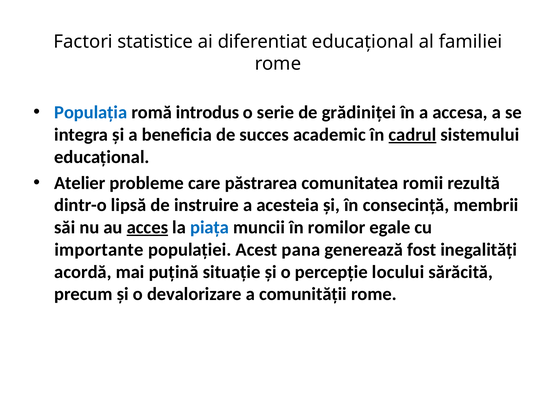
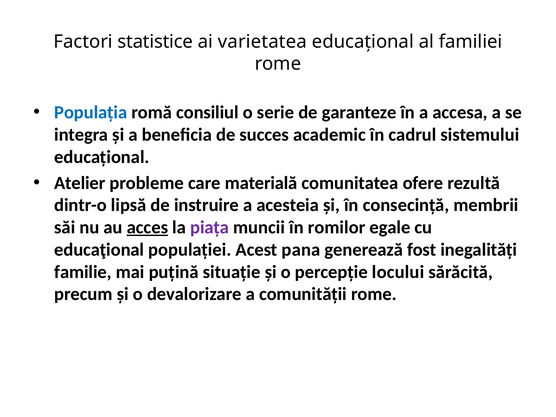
diferentiat: diferentiat -> varietatea (262, 42)
introdus: introdus -> consiliul (207, 113)
grădiniței: grădiniței -> garanteze (359, 113)
cadrul underline: present -> none (413, 135)
păstrarea: păstrarea -> materială (261, 183)
romii: romii -> ofere (423, 183)
piața colour: blue -> purple (210, 227)
importante: importante -> educaţional (99, 250)
acordă: acordă -> familie (83, 272)
